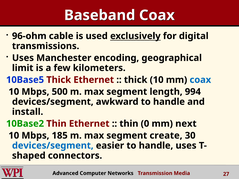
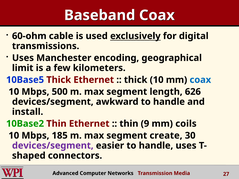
96-ohm: 96-ohm -> 60-ohm (29, 36)
994: 994 -> 626 (193, 92)
0: 0 -> 9 (145, 124)
next: next -> coils (186, 124)
devices/segment colour: blue -> purple (53, 146)
